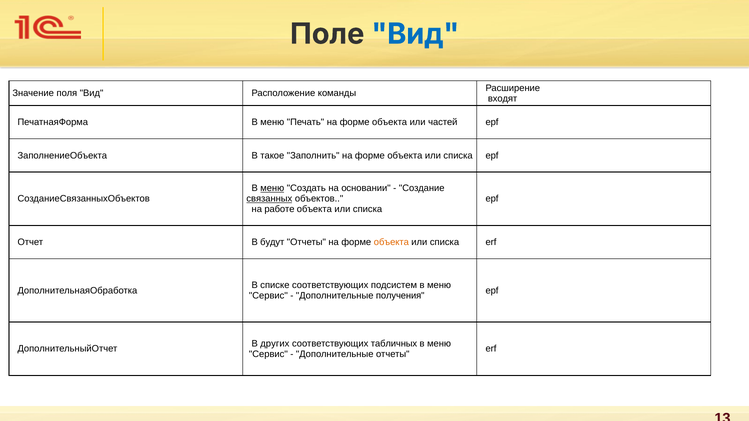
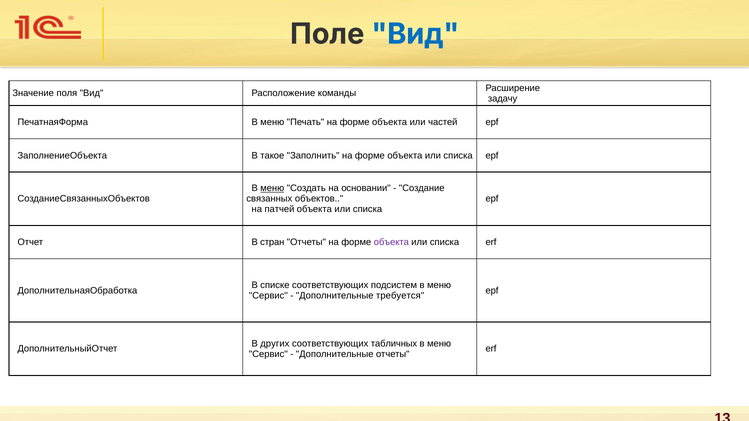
входят: входят -> задачу (503, 99)
связанных underline: present -> none (269, 199)
работе: работе -> патчей (279, 210)
будут: будут -> стран (272, 242)
объекта colour: orange -> purple (391, 242)
получения: получения -> требуется (400, 296)
